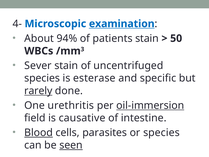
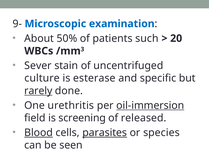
4-: 4- -> 9- (17, 24)
examination underline: present -> none (122, 24)
94%: 94% -> 50% (67, 38)
patients stain: stain -> such (147, 38)
50: 50 -> 20 (176, 38)
species: species -> culture (42, 78)
causative: causative -> screening (82, 118)
intestine: intestine -> released (144, 118)
parasites underline: none -> present (105, 132)
seen underline: present -> none (71, 145)
